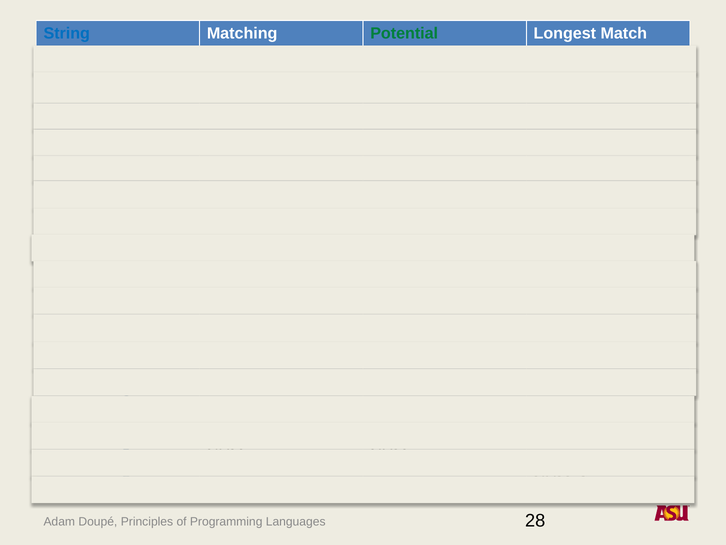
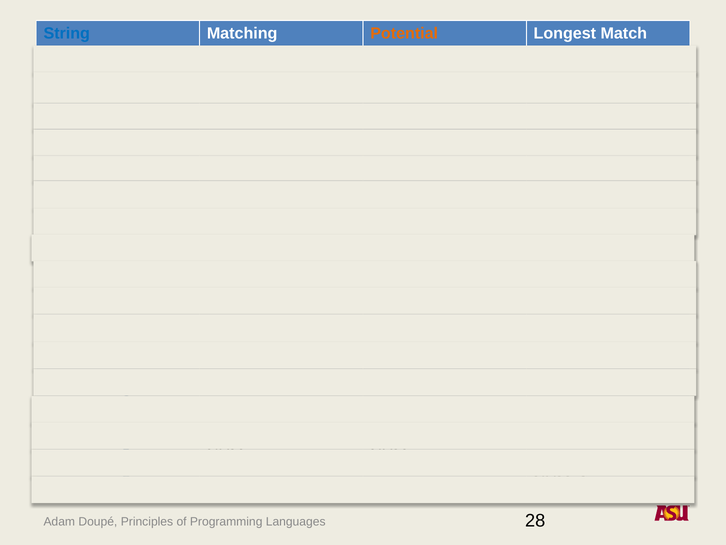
Potential colour: green -> orange (404, 33)
